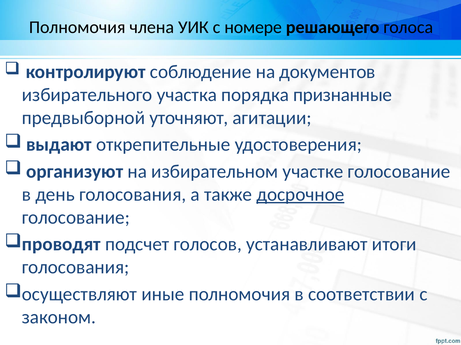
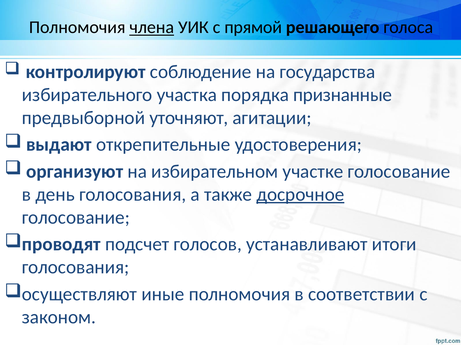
члена underline: none -> present (152, 27)
номере: номере -> прямой (253, 27)
документов: документов -> государства (327, 72)
